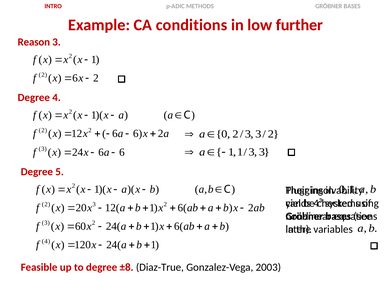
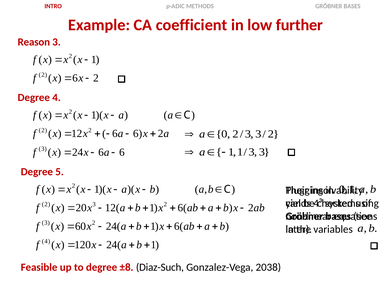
conditions: conditions -> coefficient (192, 25)
Diaz-True: Diaz-True -> Diaz-Such (160, 267)
2003: 2003 -> 2038 (268, 267)
